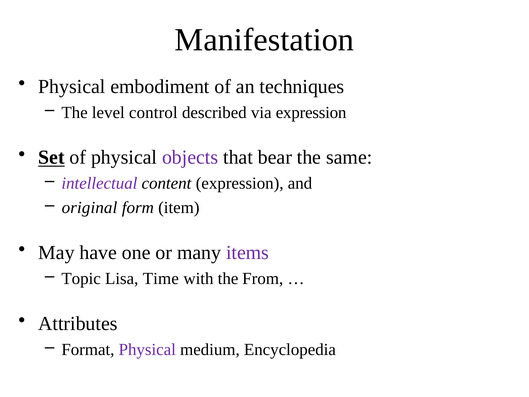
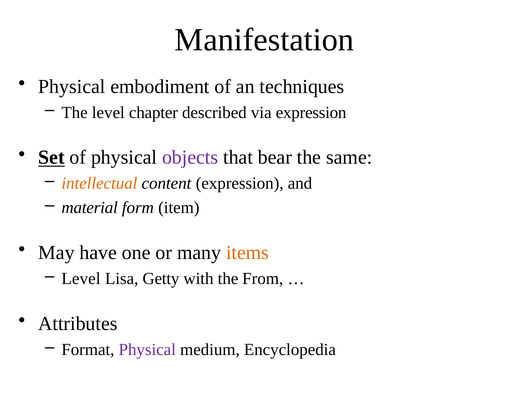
control: control -> chapter (153, 112)
intellectual colour: purple -> orange (99, 183)
original: original -> material (90, 208)
items colour: purple -> orange (248, 252)
Topic: Topic -> Level (81, 278)
Time: Time -> Getty (161, 278)
